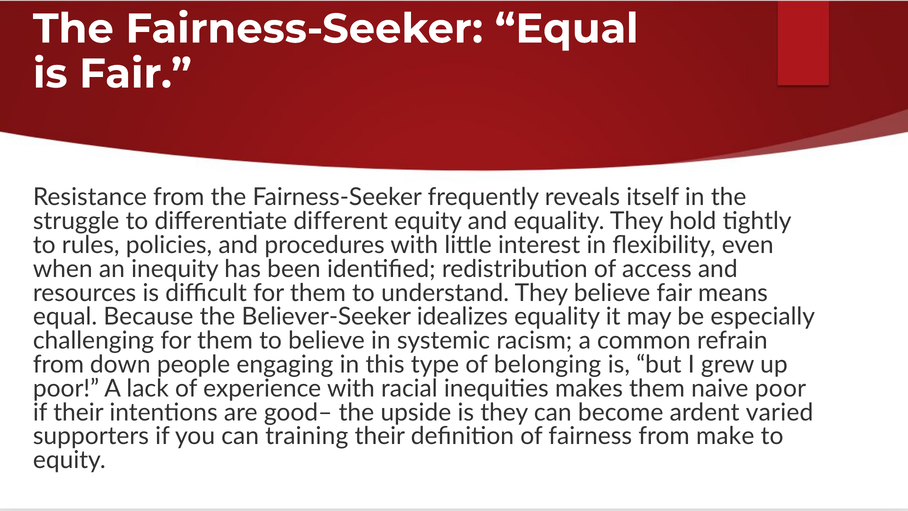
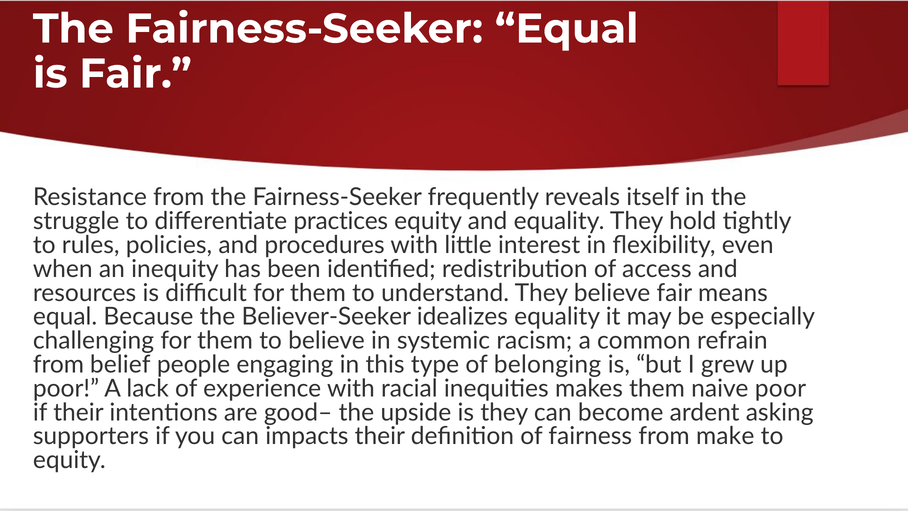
different: different -> practices (341, 221)
down: down -> belief (120, 364)
varied: varied -> asking (780, 412)
training: training -> impacts (307, 436)
